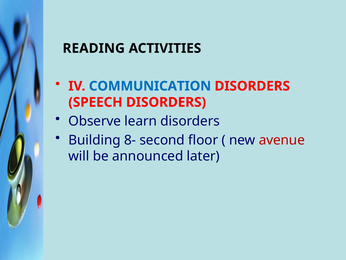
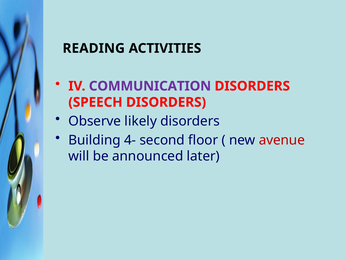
COMMUNICATION colour: blue -> purple (150, 86)
learn: learn -> likely (141, 121)
8-: 8- -> 4- (130, 140)
